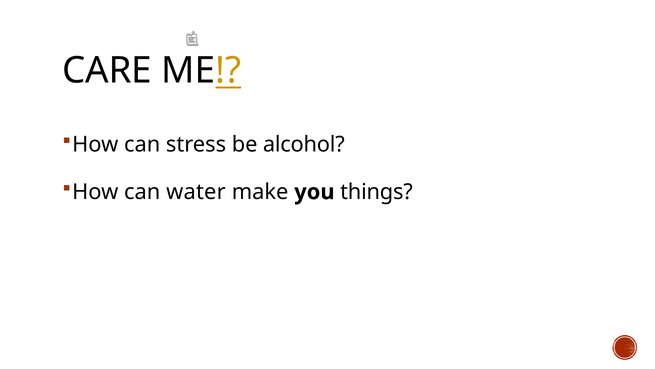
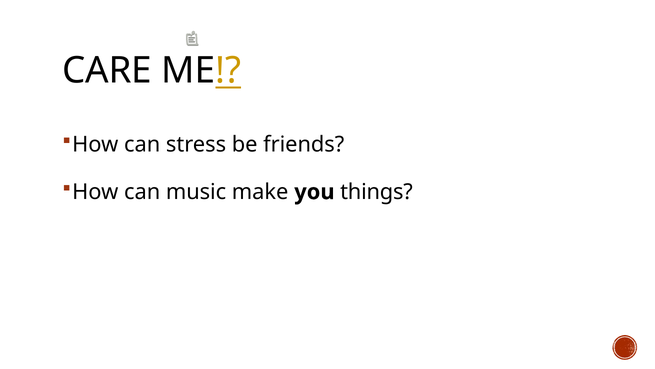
alcohol: alcohol -> friends (304, 144)
water: water -> music (196, 192)
